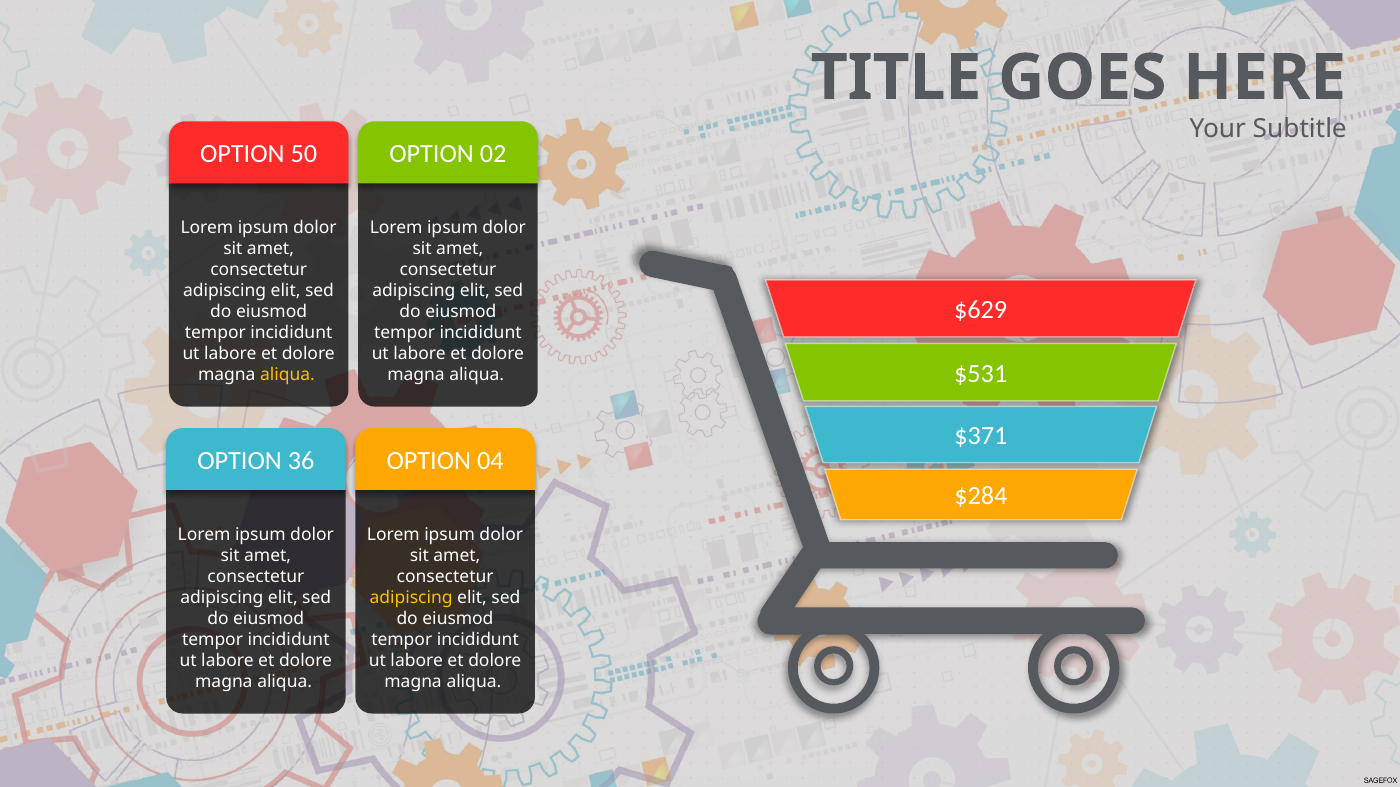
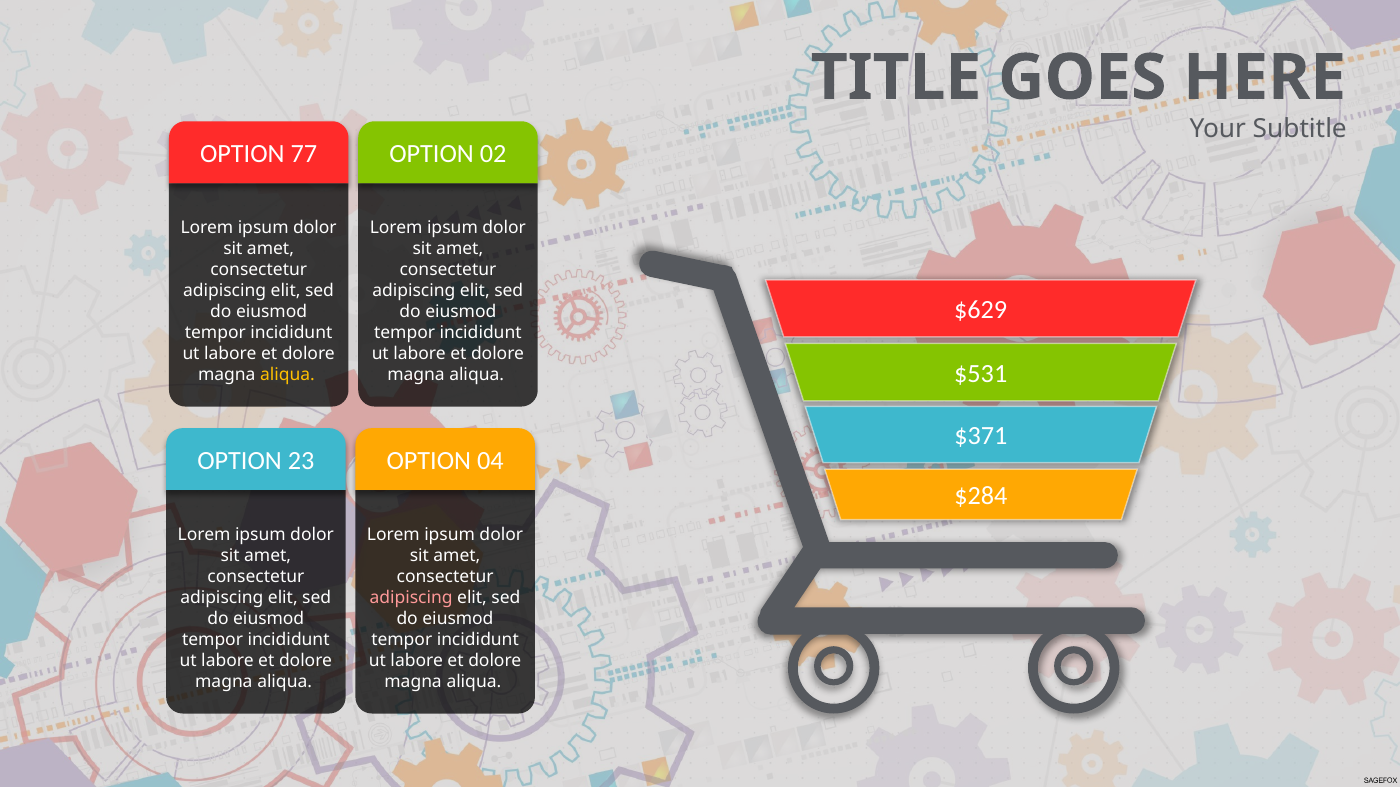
50: 50 -> 77 (304, 154)
36: 36 -> 23 (301, 461)
adipiscing colour: yellow -> pink (411, 598)
